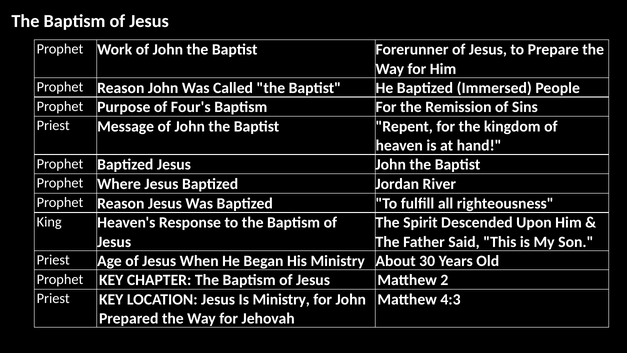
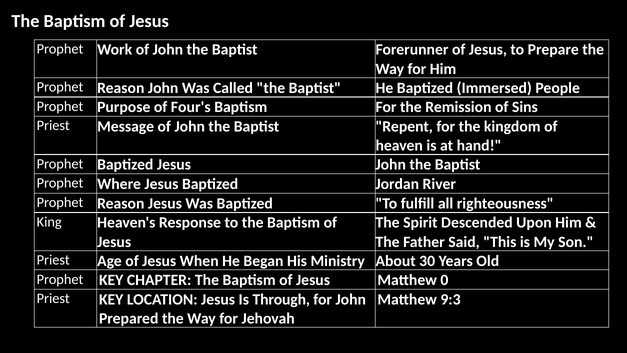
2: 2 -> 0 (444, 280)
Is Ministry: Ministry -> Through (281, 299)
4:3: 4:3 -> 9:3 (451, 299)
